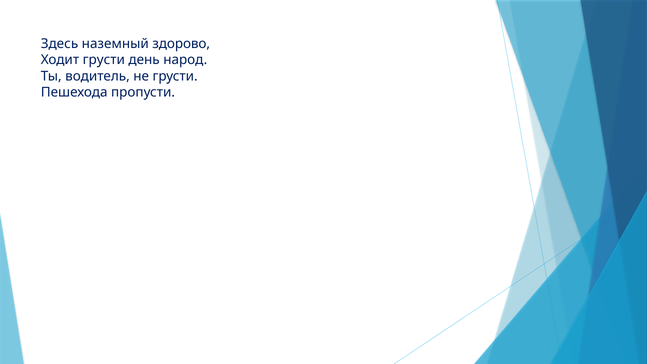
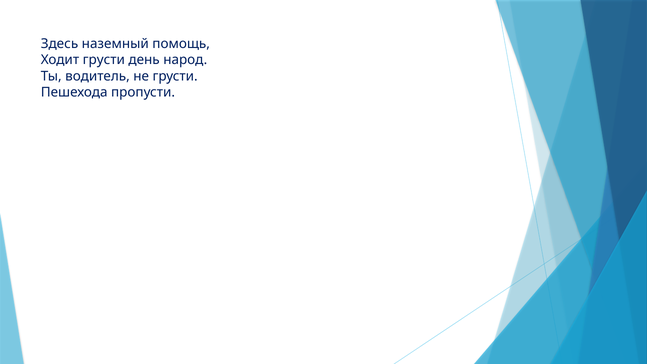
здорово: здорово -> помощь (181, 44)
